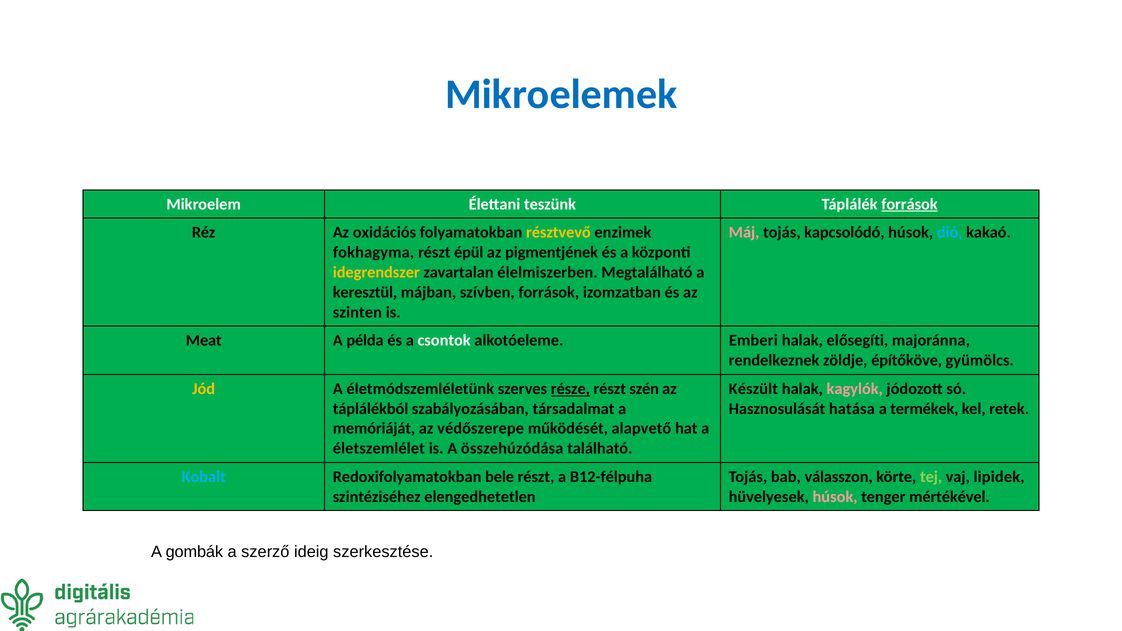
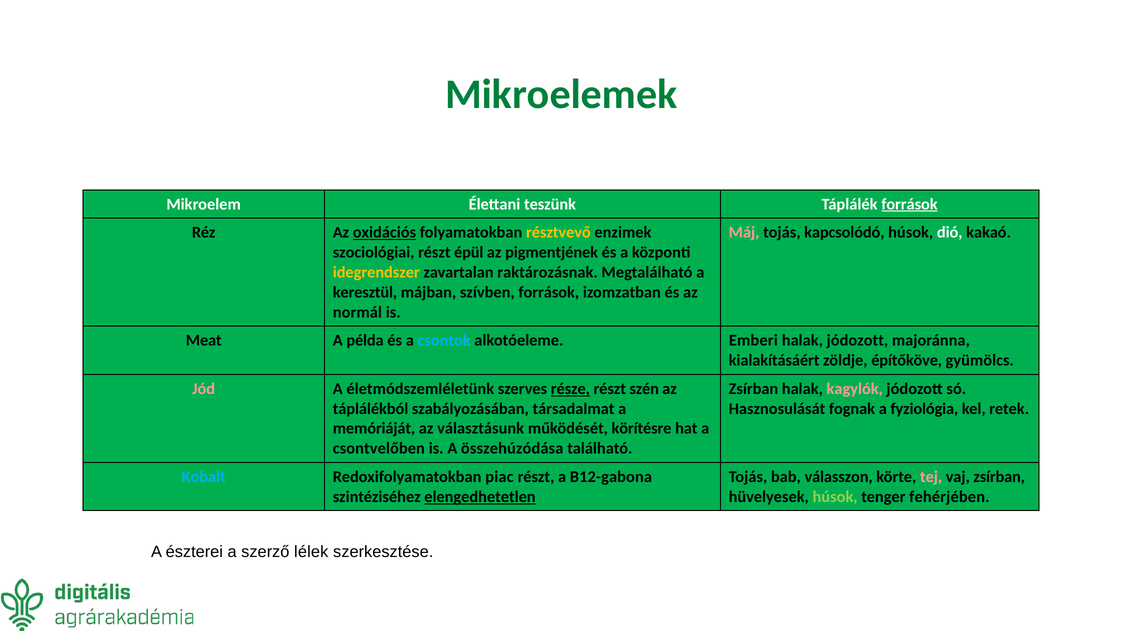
Mikroelemek colour: blue -> green (561, 94)
oxidációs underline: none -> present (384, 233)
dió colour: light blue -> white (950, 233)
fokhagyma: fokhagyma -> szociológiai (374, 252)
élelmiszerben: élelmiszerben -> raktározásnak (548, 272)
szinten: szinten -> normál (357, 312)
csontok colour: white -> light blue (444, 341)
halak elősegíti: elősegíti -> jódozott (857, 341)
rendelkeznek: rendelkeznek -> kialakításáért (774, 360)
Jód colour: yellow -> pink (204, 389)
Készült: Készült -> Zsírban (753, 389)
hatása: hatása -> fognak (852, 409)
termékek: termékek -> fyziológia (924, 409)
védőszerepe: védőszerepe -> választásunk (481, 429)
alapvető: alapvető -> körítésre (642, 429)
életszemlélet: életszemlélet -> csontvelőben (379, 449)
bele: bele -> piac (499, 477)
B12-félpuha: B12-félpuha -> B12-gabona (611, 477)
tej colour: light green -> pink (931, 477)
vaj lipidek: lipidek -> zsírban (999, 477)
elengedhetetlen underline: none -> present (480, 497)
húsok colour: pink -> light green (835, 497)
mértékével: mértékével -> fehérjében (949, 497)
gombák: gombák -> észterei (194, 552)
ideig: ideig -> lélek (311, 552)
